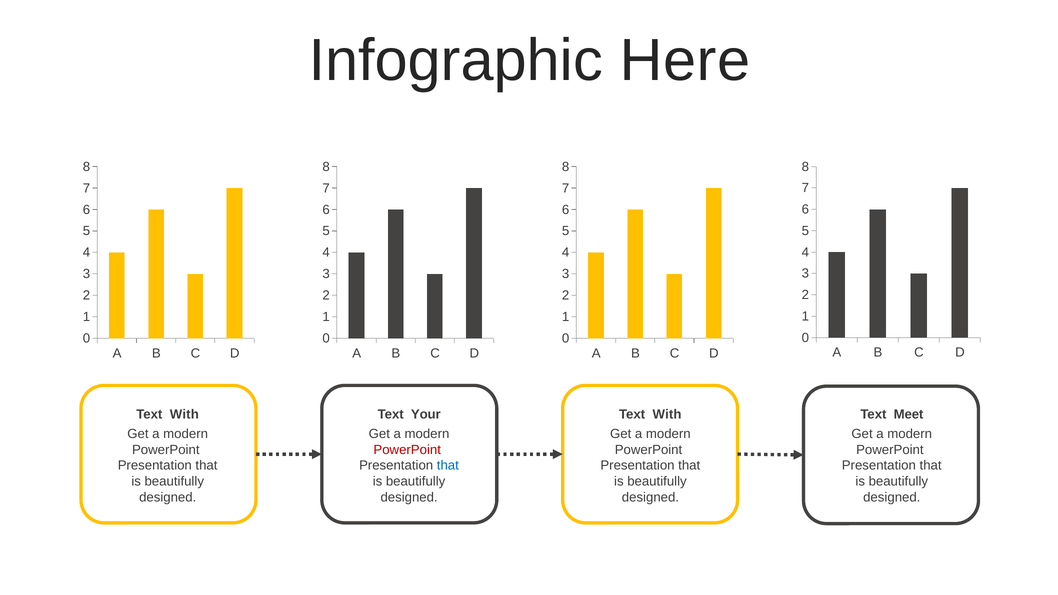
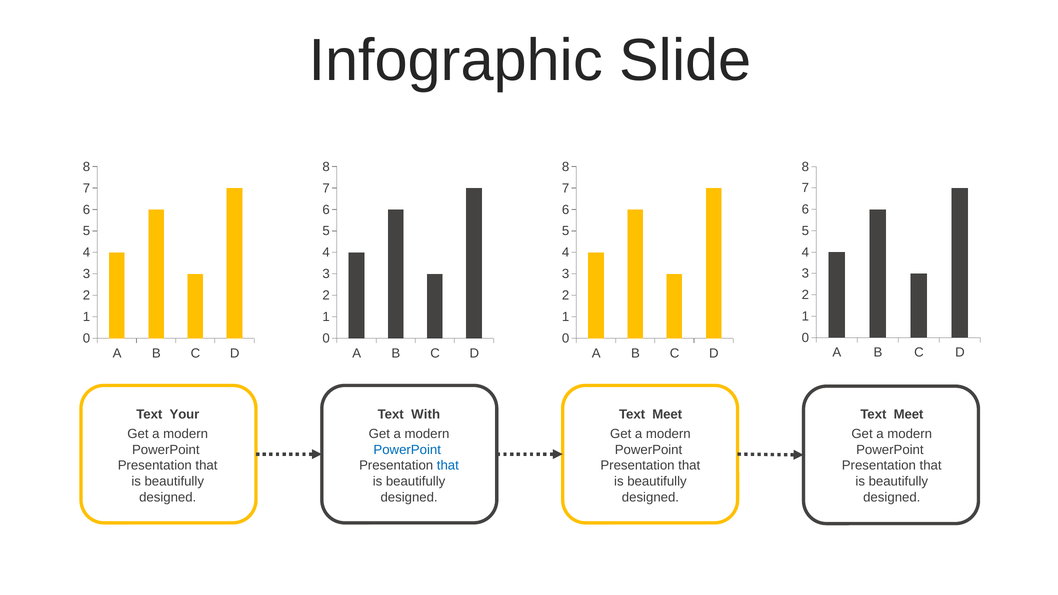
Here: Here -> Slide (685, 61)
With: With -> Your (184, 414)
Your: Your -> With (426, 414)
With: With -> Meet (667, 414)
PowerPoint colour: red -> blue (407, 450)
